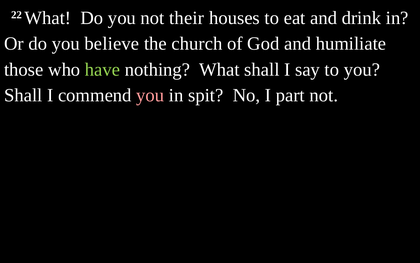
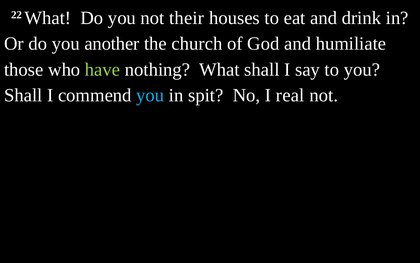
believe: believe -> another (112, 44)
you colour: pink -> light blue (150, 95)
part: part -> real (290, 95)
